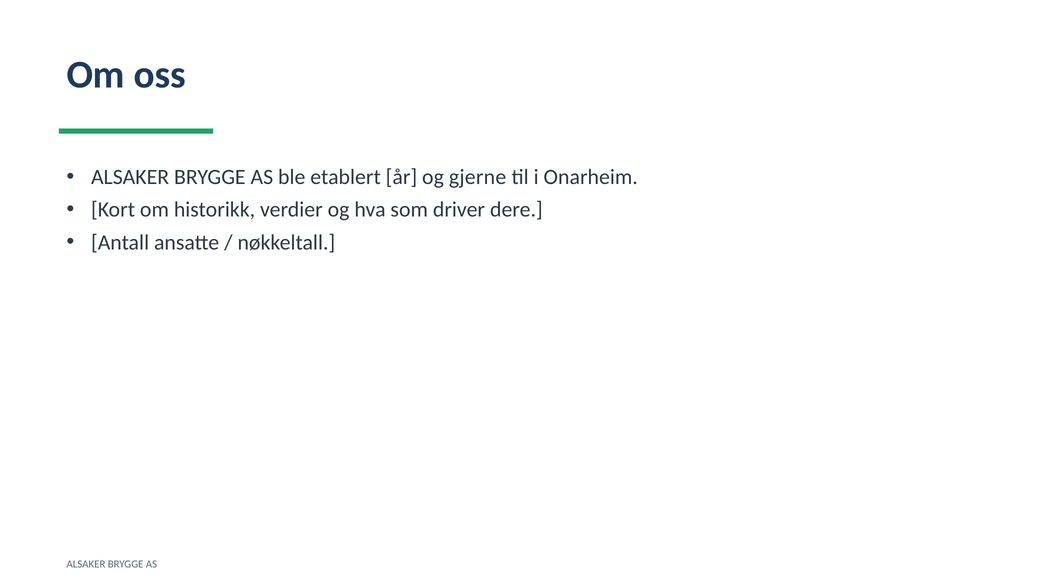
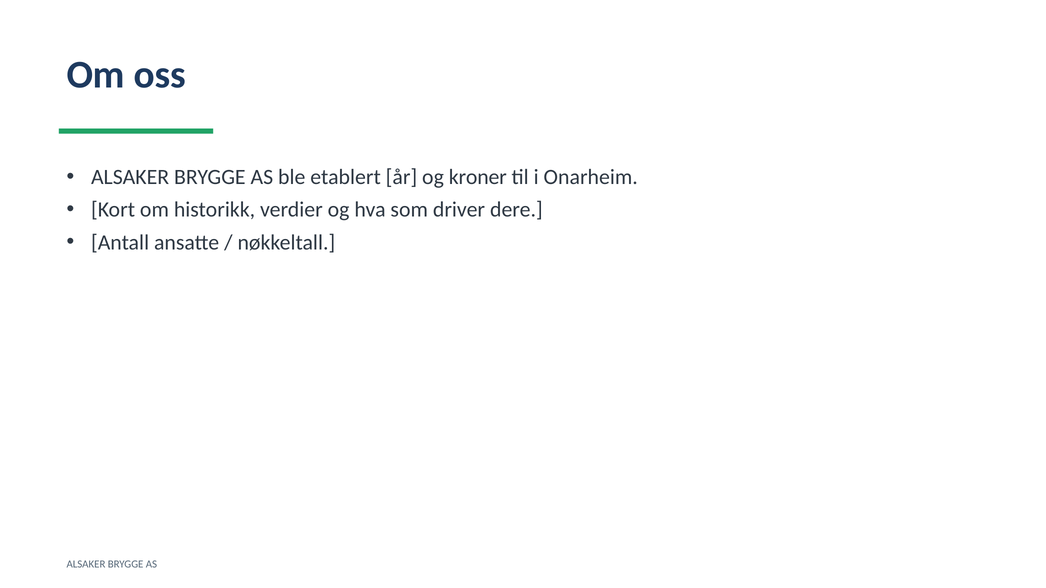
gjerne: gjerne -> kroner (478, 177)
